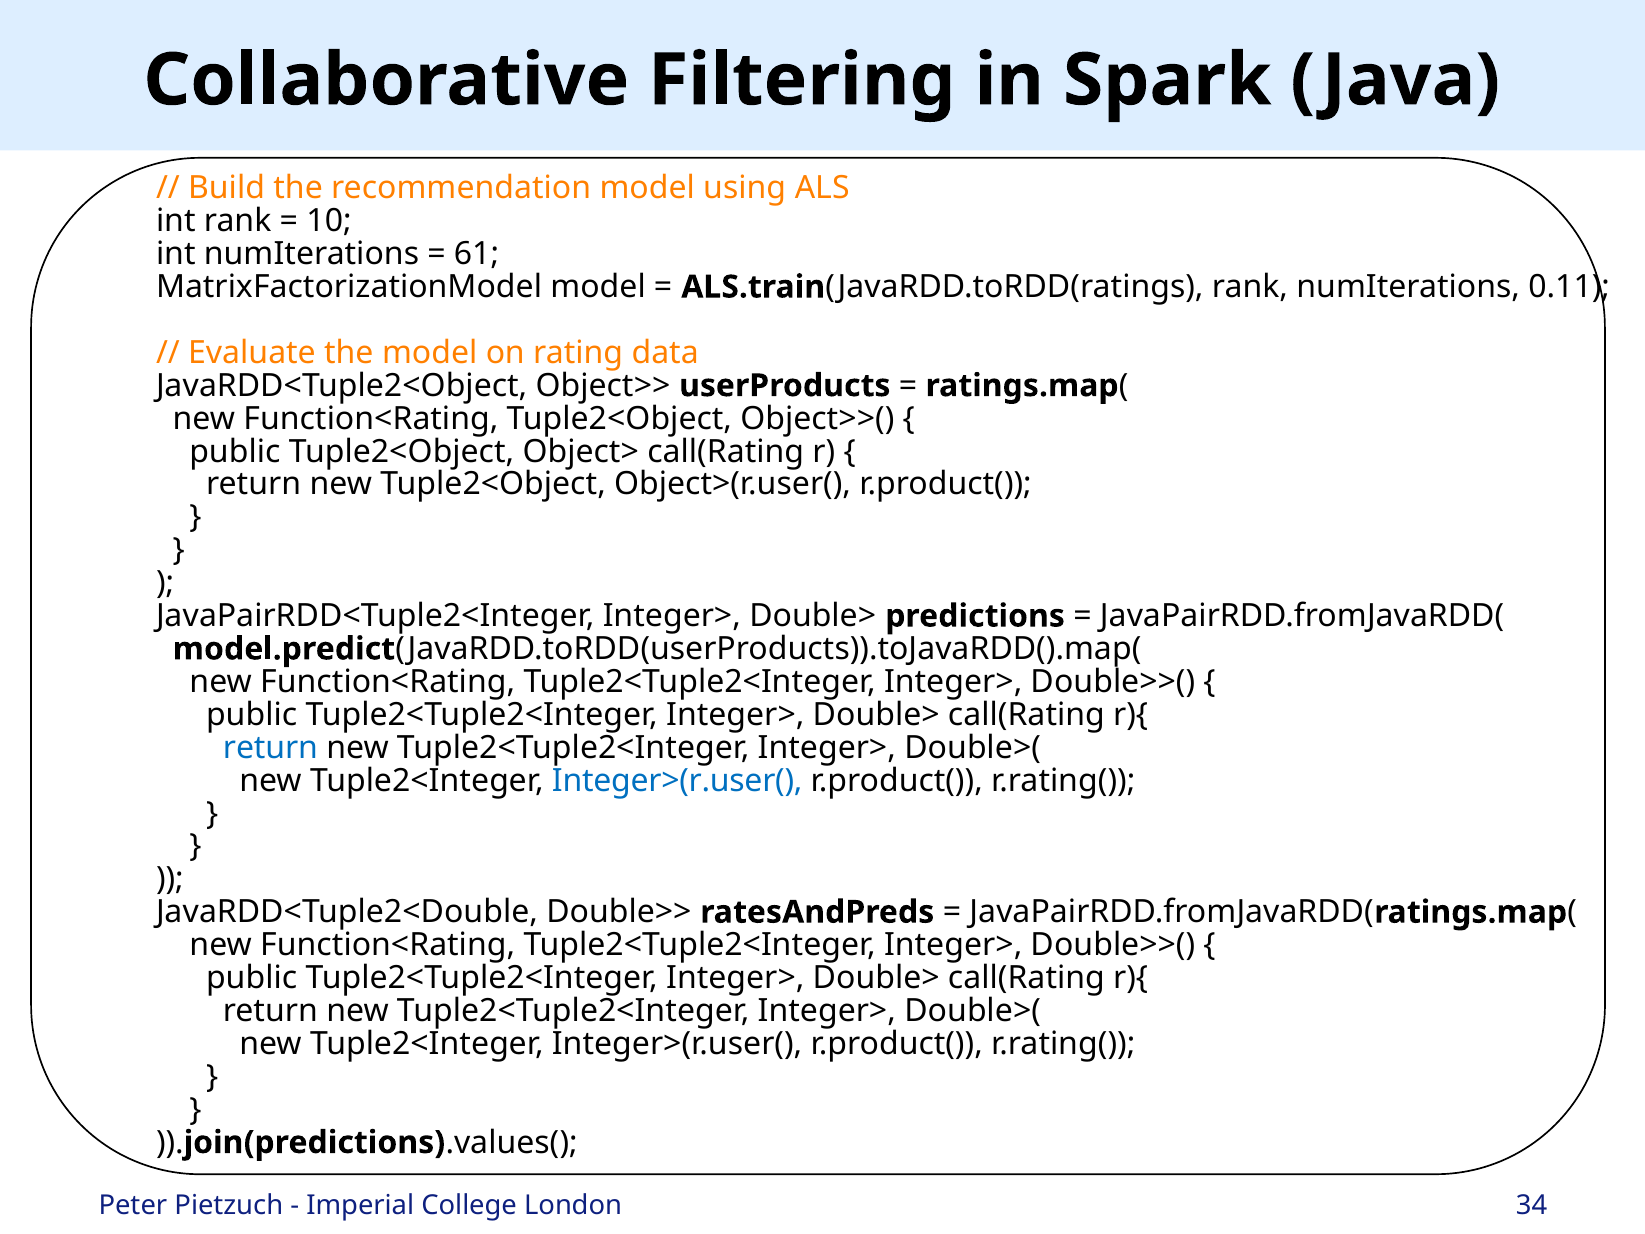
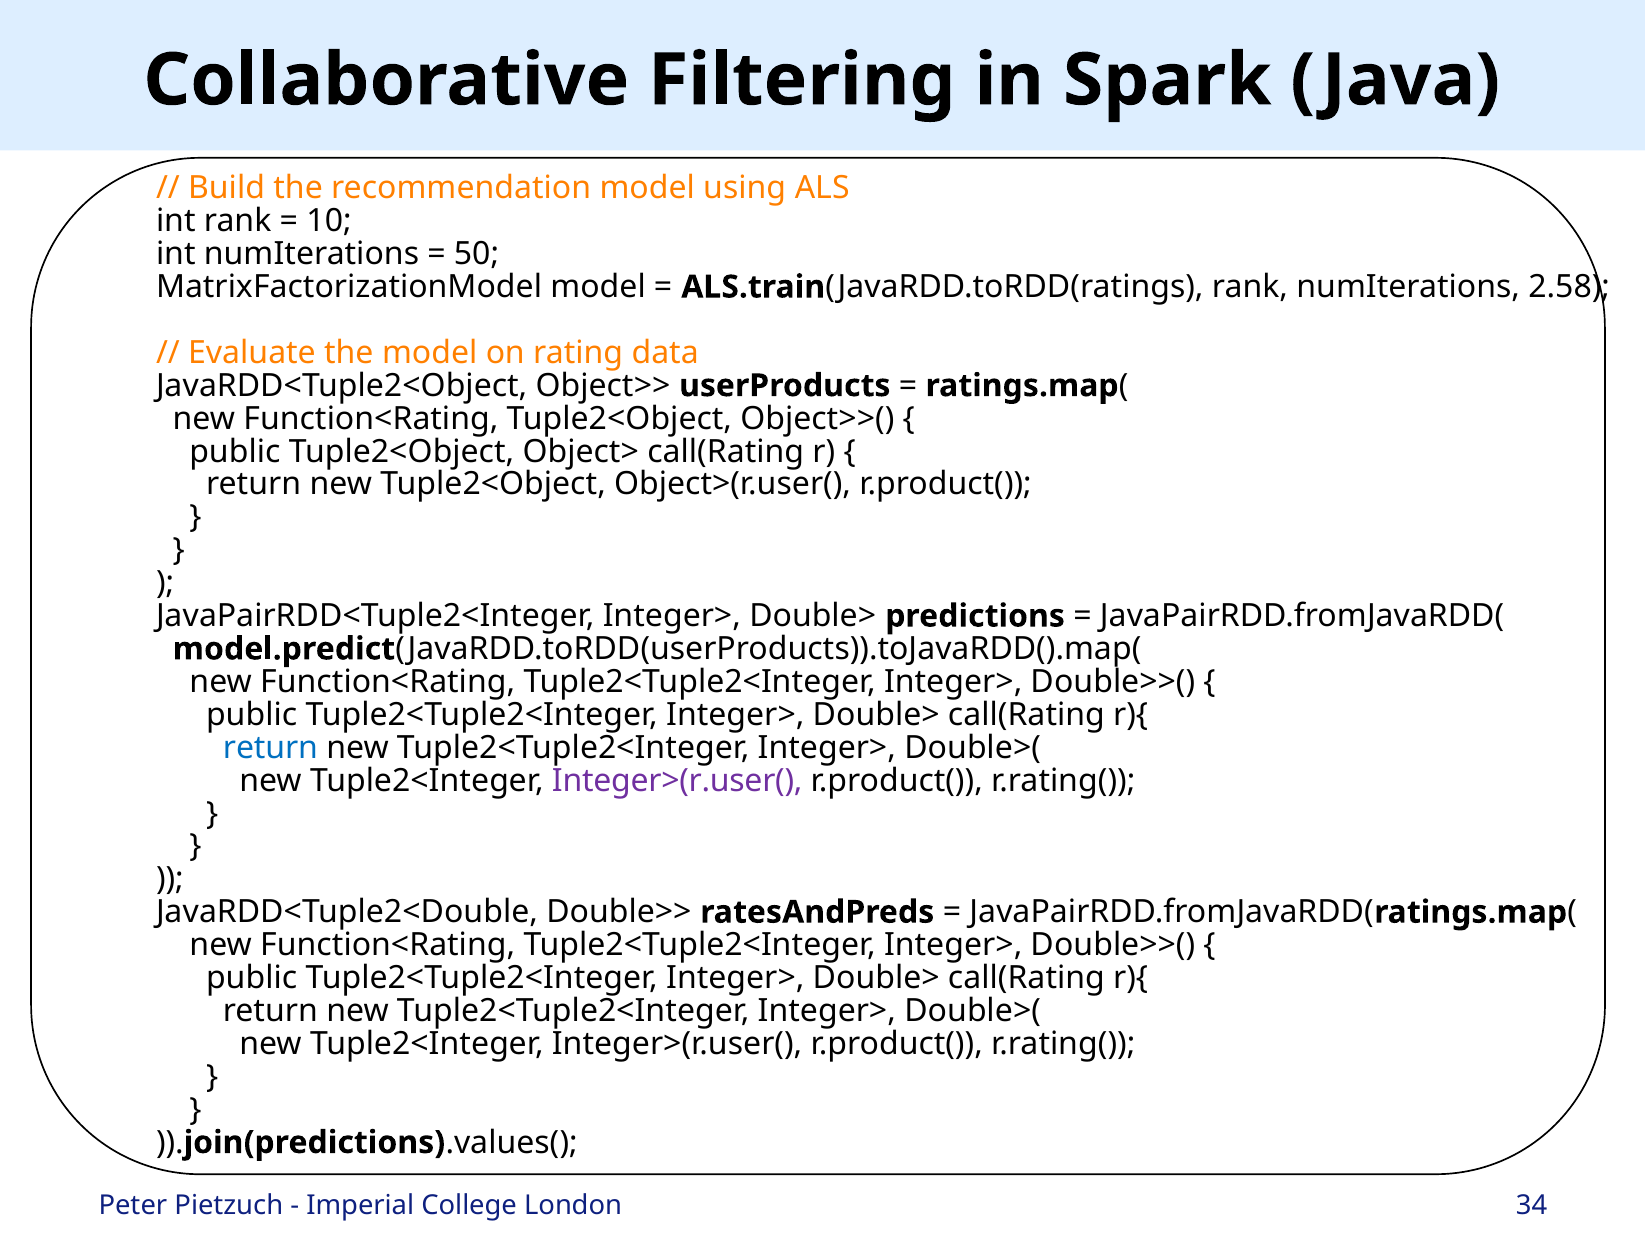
61: 61 -> 50 (477, 254)
0.11: 0.11 -> 2.58 (1569, 287)
Integer>(r.user( colour: blue -> purple (677, 780)
